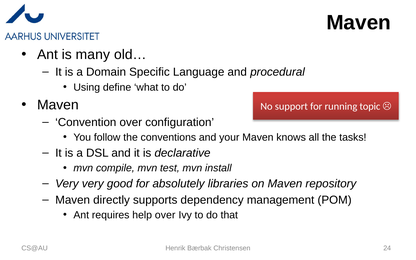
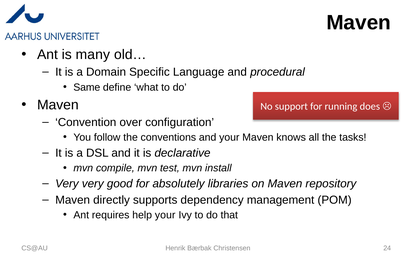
Using: Using -> Same (87, 87)
topic: topic -> does (370, 106)
help over: over -> your (165, 215)
